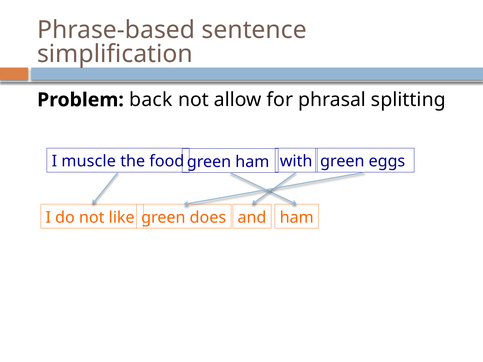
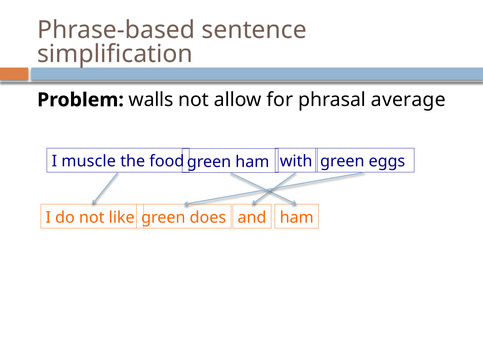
back: back -> walls (151, 100)
splitting: splitting -> average (408, 100)
